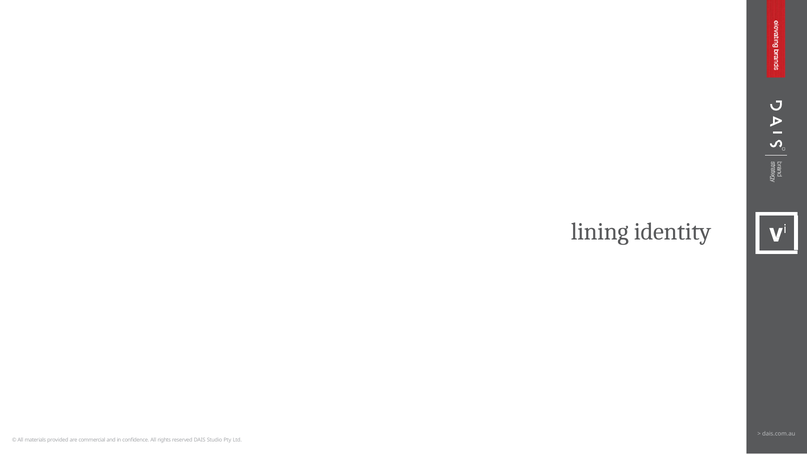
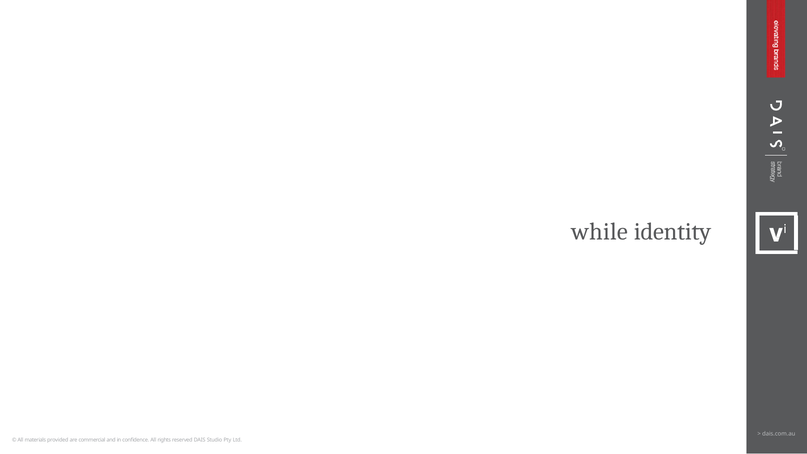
lining: lining -> while (600, 232)
